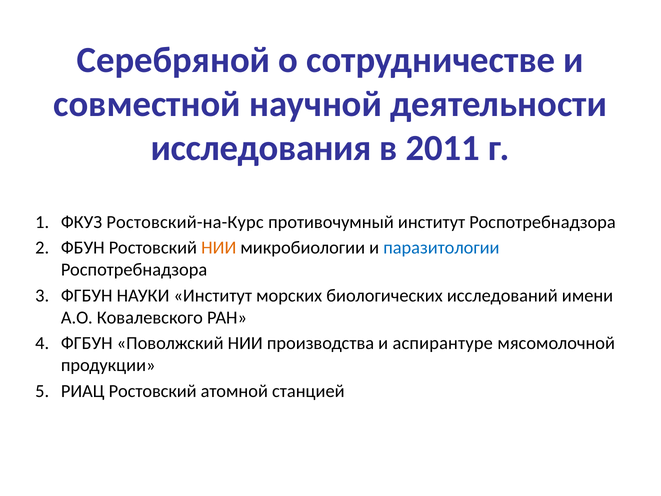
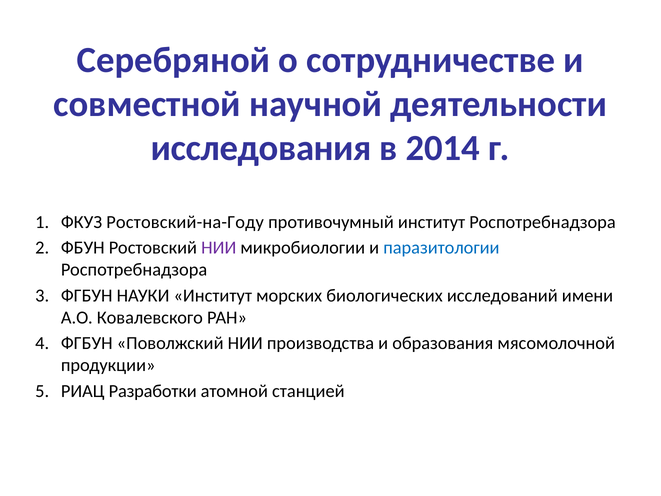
2011: 2011 -> 2014 (443, 148)
Ростовский-на-Курс: Ростовский-на-Курс -> Ростовский-на-Году (185, 222)
НИИ colour: orange -> purple (219, 248)
аспирантуре: аспирантуре -> образования (443, 343)
РИАЦ Ростовский: Ростовский -> Разработки (153, 391)
